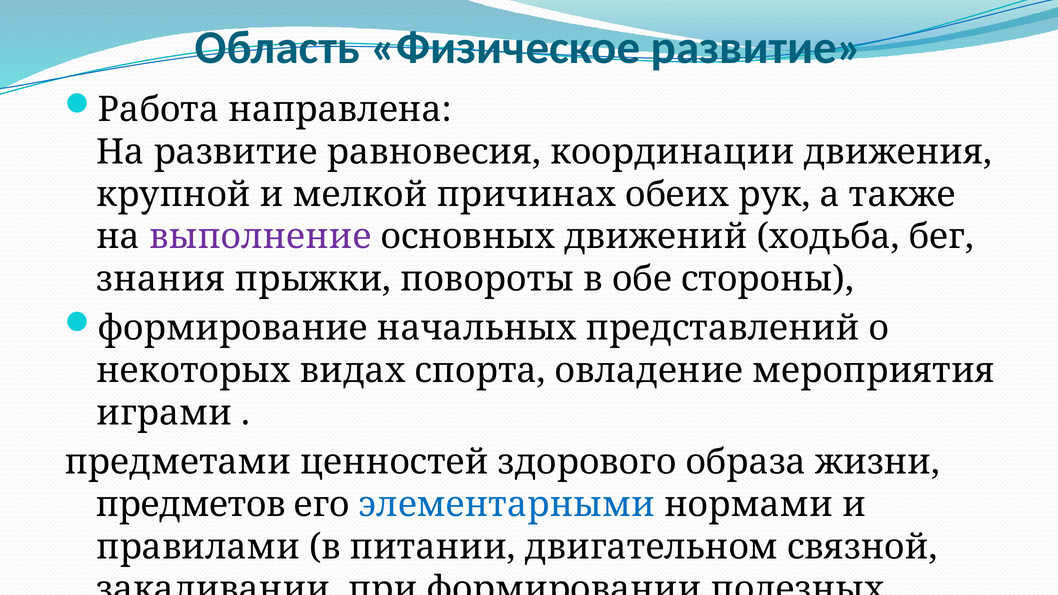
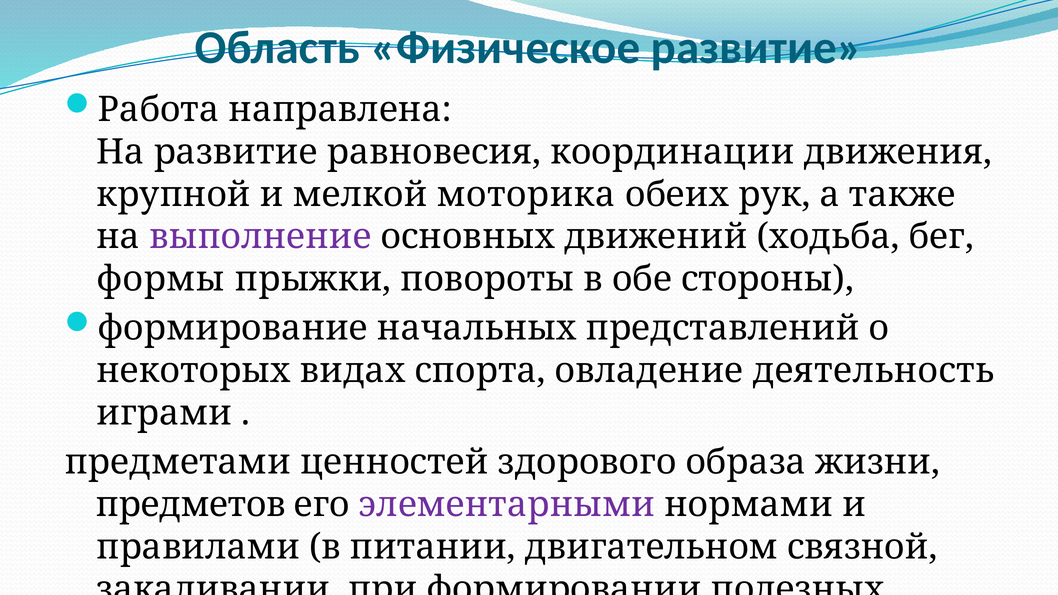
причинах: причинах -> моторика (526, 194)
знания: знания -> формы (161, 279)
мероприятия: мероприятия -> деятельность (873, 371)
элементарными colour: blue -> purple (507, 505)
